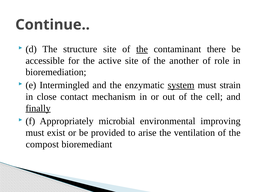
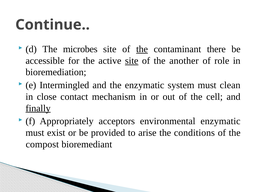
structure: structure -> microbes (80, 49)
site underline: none -> present (132, 61)
system underline: present -> none (181, 85)
strain: strain -> clean (230, 85)
microbial: microbial -> acceptors (117, 121)
environmental improving: improving -> enzymatic (220, 121)
ventilation: ventilation -> conditions (194, 133)
